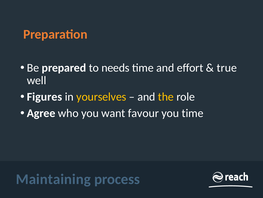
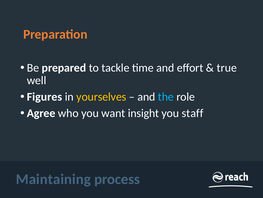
needs: needs -> tackle (115, 68)
the colour: yellow -> light blue (166, 96)
favour: favour -> insight (143, 113)
you time: time -> staff (193, 113)
